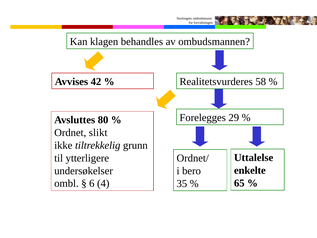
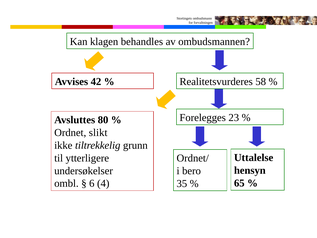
29: 29 -> 23 (234, 118)
enkelte: enkelte -> hensyn (250, 170)
